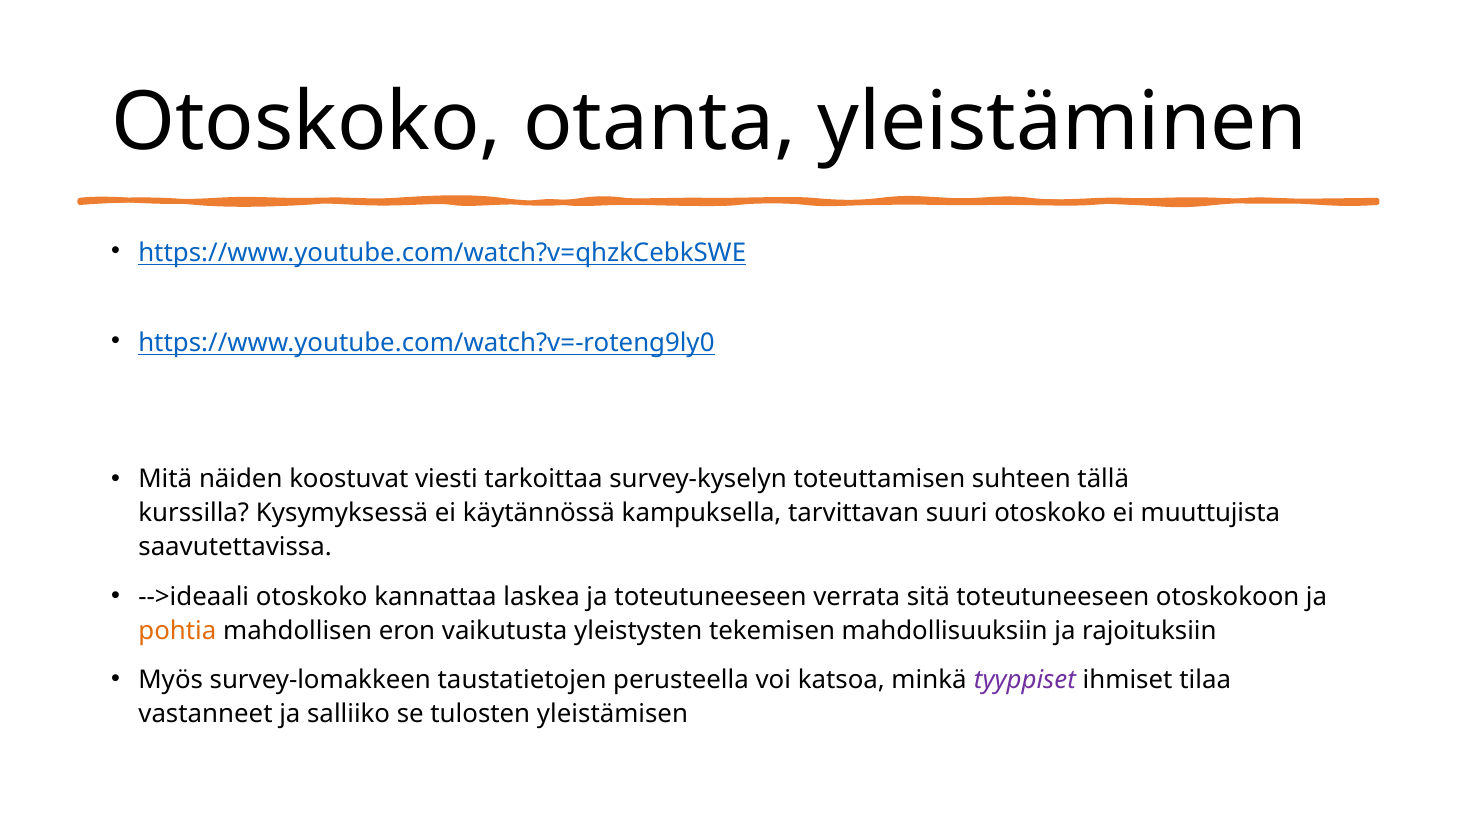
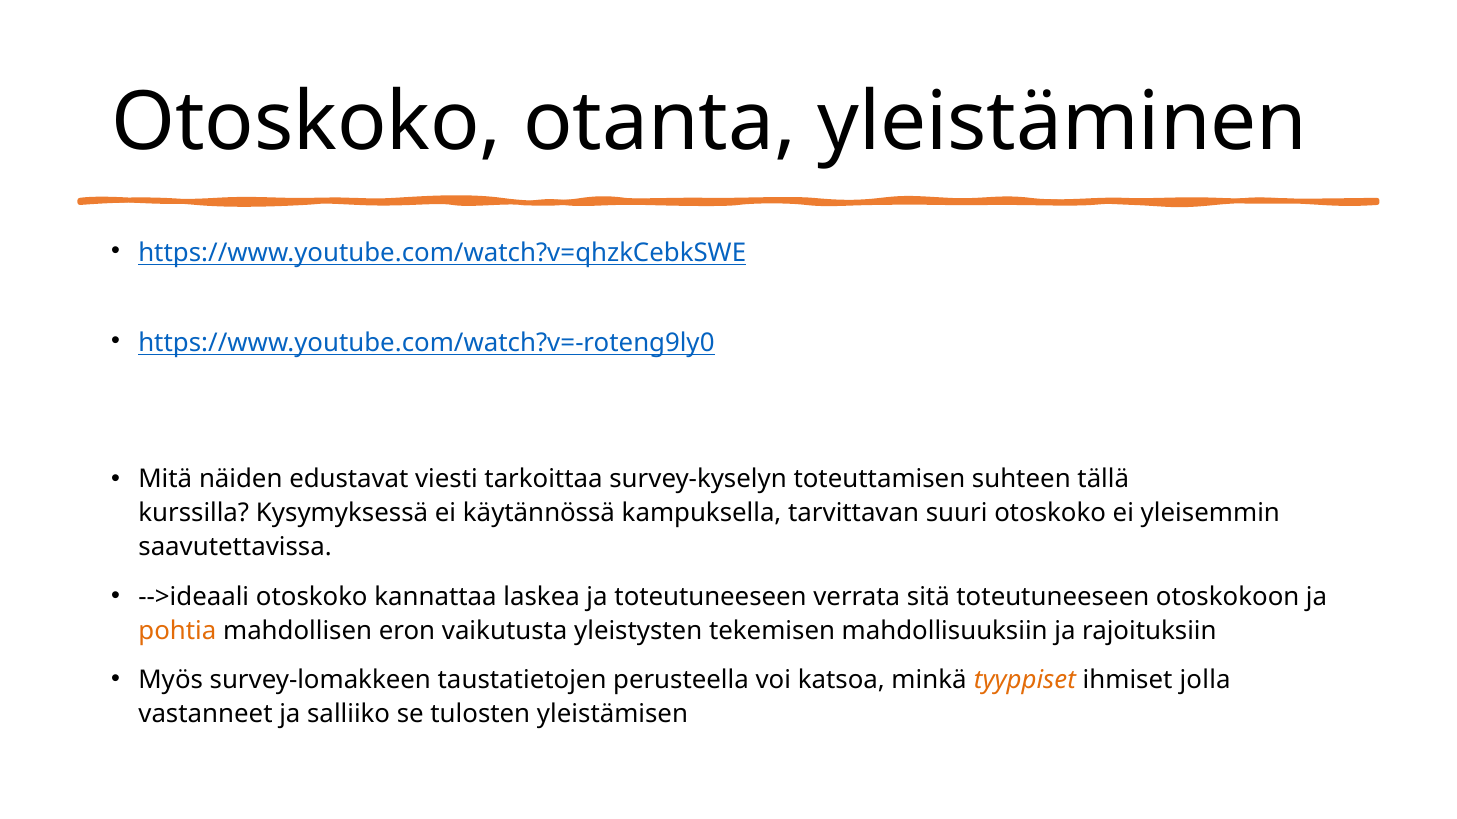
koostuvat: koostuvat -> edustavat (349, 480)
muuttujista: muuttujista -> yleisemmin (1210, 514)
tyyppiset colour: purple -> orange (1025, 680)
tilaa: tilaa -> jolla (1205, 680)
